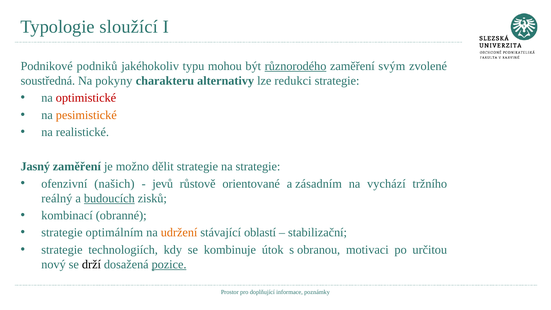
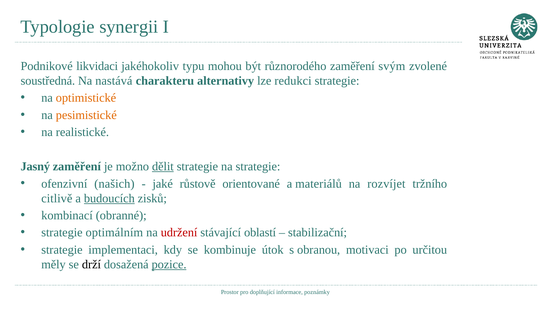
sloužící: sloužící -> synergii (129, 27)
podniků: podniků -> likvidaci (97, 66)
různorodého underline: present -> none (296, 66)
pokyny: pokyny -> nastává (114, 81)
optimistické colour: red -> orange (86, 98)
dělit underline: none -> present (163, 166)
jevů: jevů -> jaké (163, 184)
zásadním: zásadním -> materiálů (319, 184)
vychází: vychází -> rozvíjet (386, 184)
reálný: reálný -> citlivě (57, 198)
udržení colour: orange -> red (179, 233)
technologiích: technologiích -> implementaci (123, 250)
nový: nový -> měly (54, 264)
